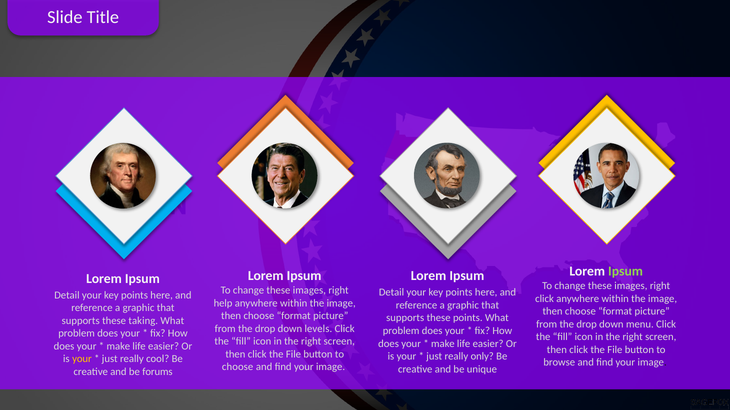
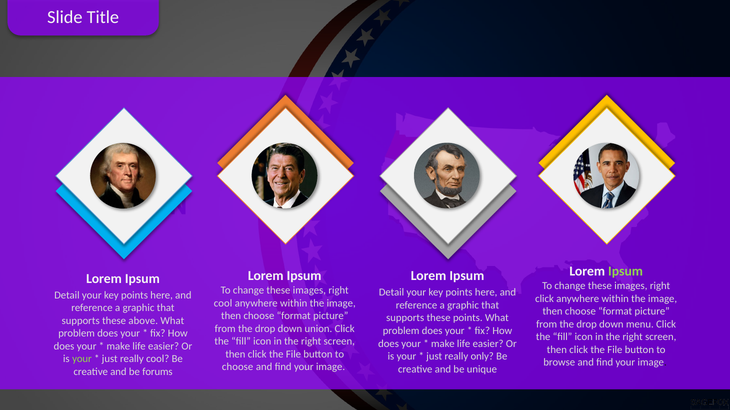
help: help -> cool (223, 304)
taking: taking -> above (143, 321)
levels: levels -> union (318, 329)
your colour: yellow -> light green (82, 360)
